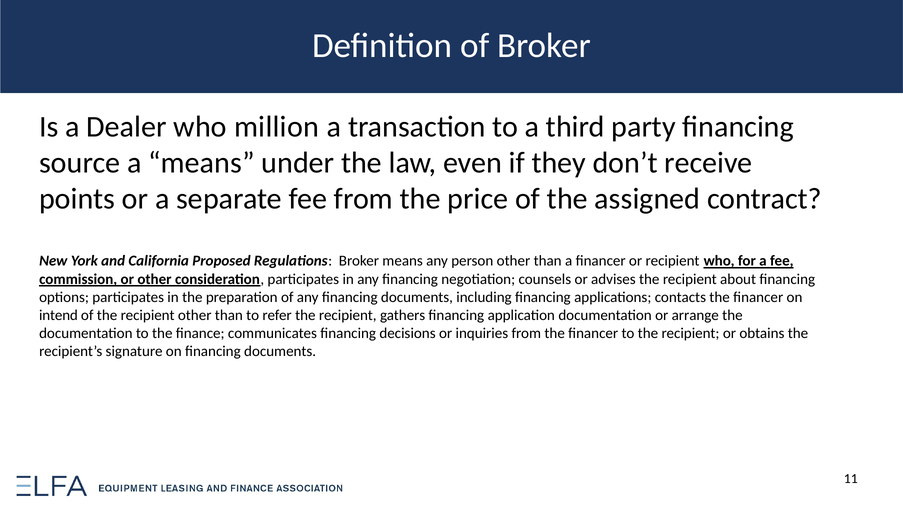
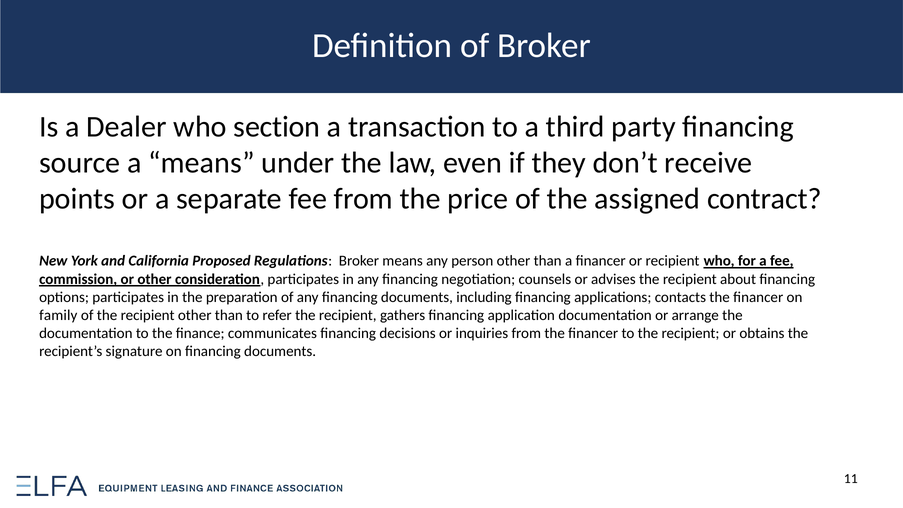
million: million -> section (277, 127)
intend: intend -> family (58, 315)
